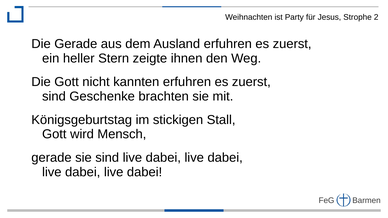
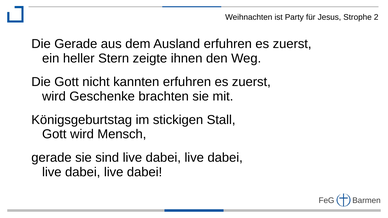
sind: sind -> wird (54, 96)
